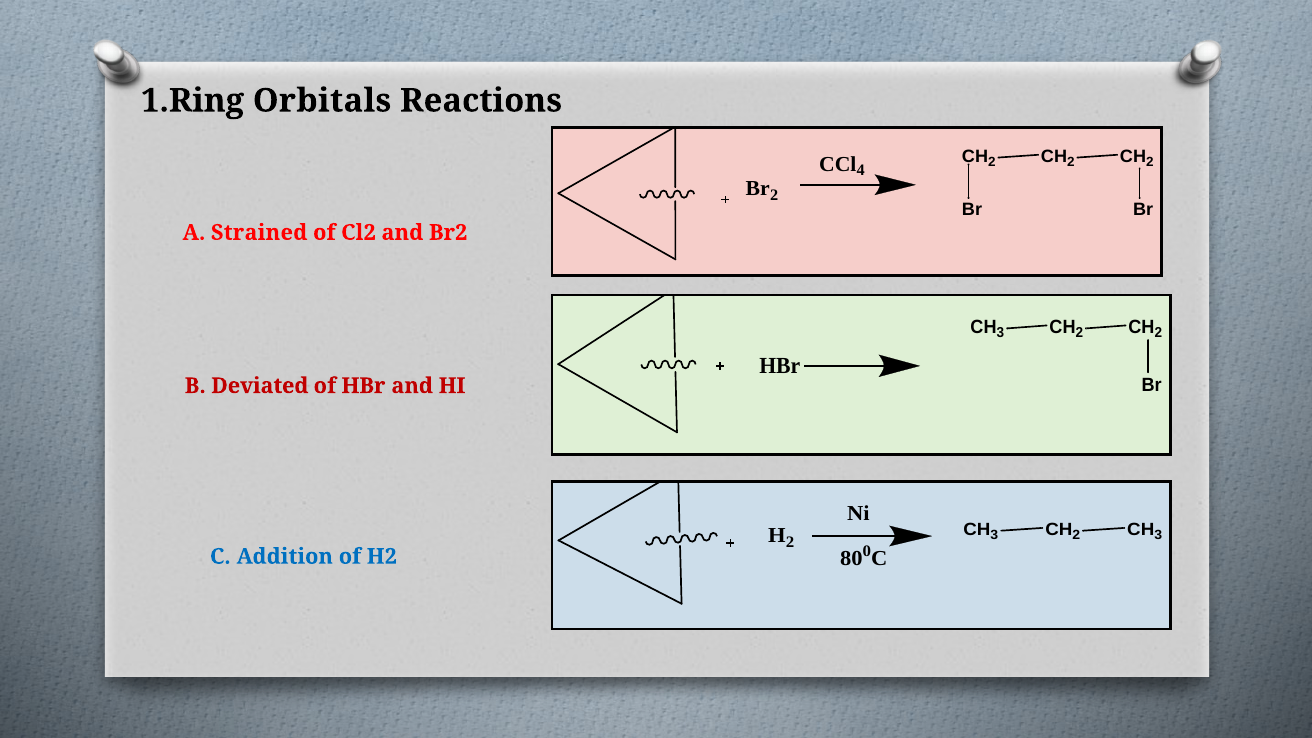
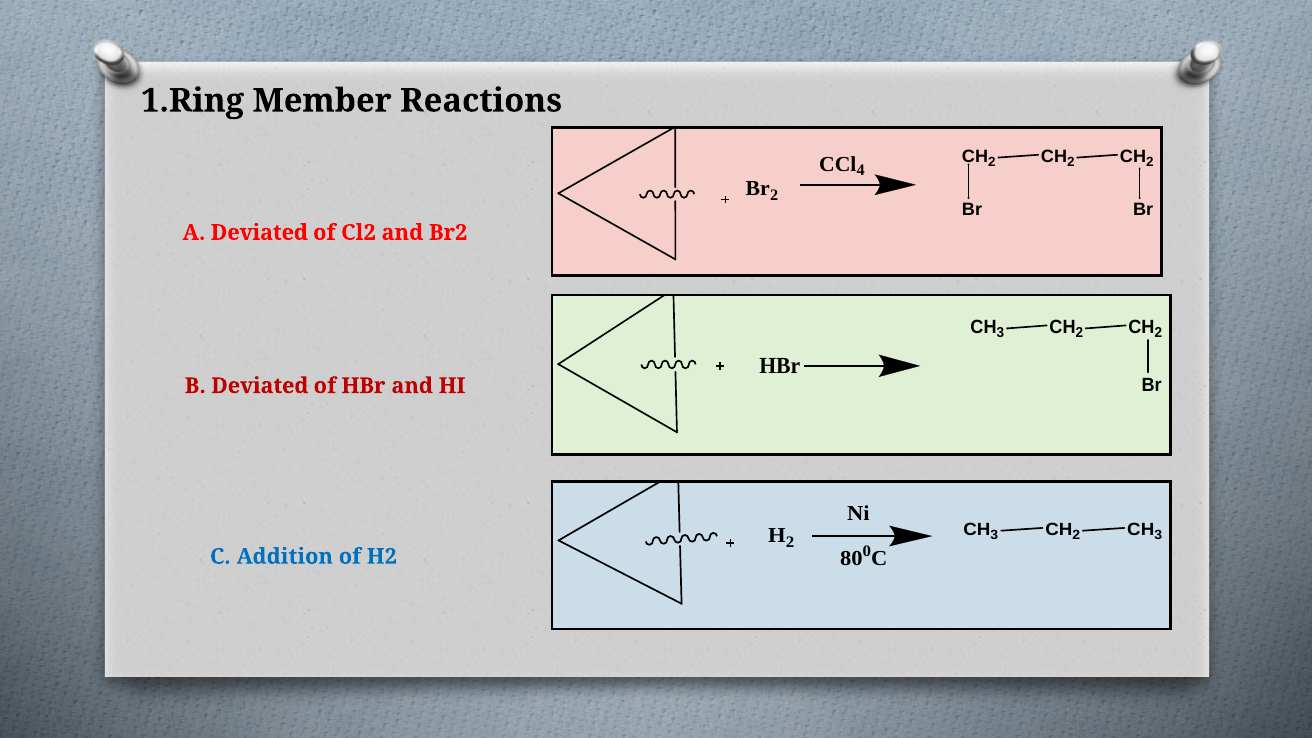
Orbitals: Orbitals -> Member (322, 101)
A Strained: Strained -> Deviated (259, 233)
